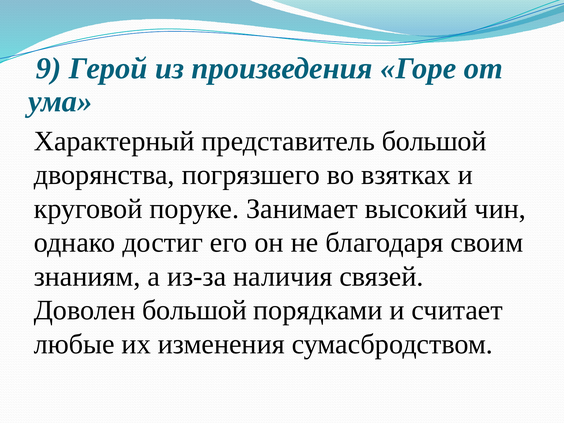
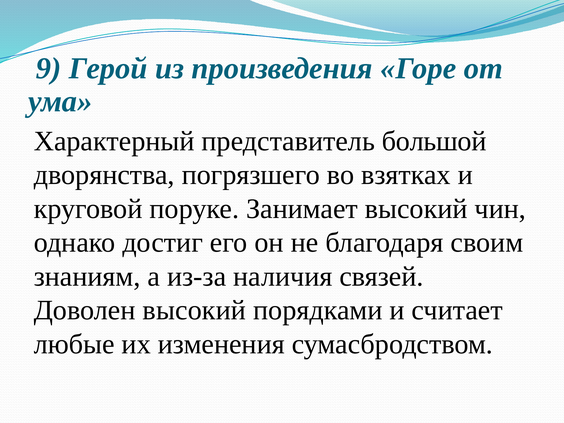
Доволен большой: большой -> высокий (194, 310)
